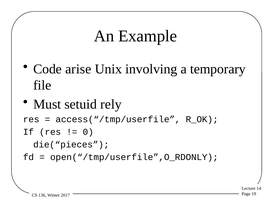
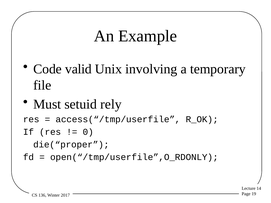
arise: arise -> valid (78, 69)
die(“pieces: die(“pieces -> die(“proper (71, 145)
